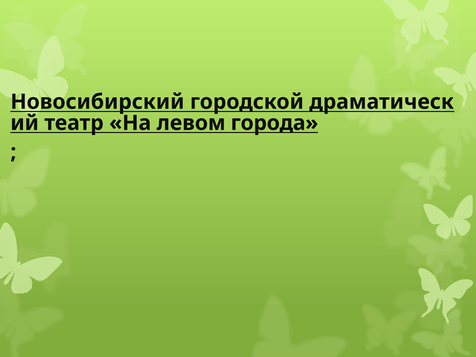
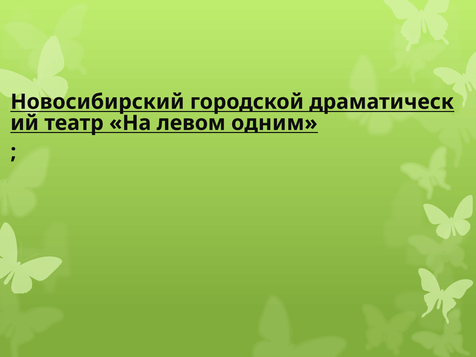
города: города -> одним (274, 123)
